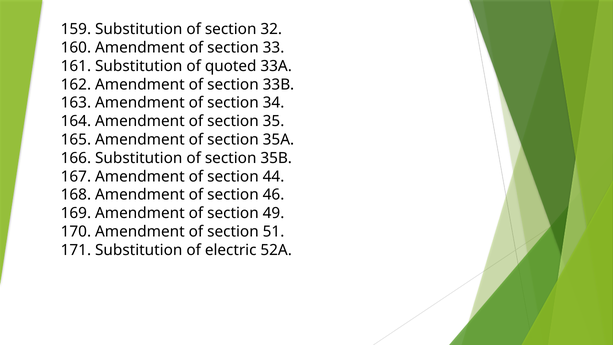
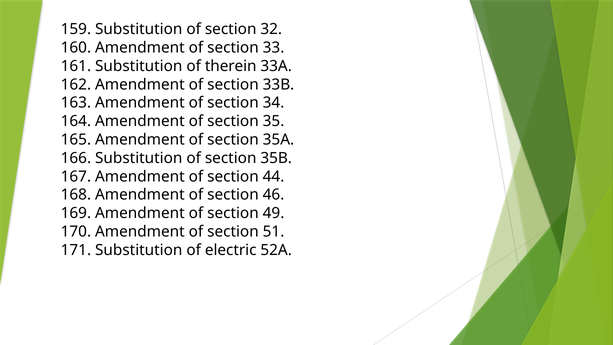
quoted: quoted -> therein (231, 66)
